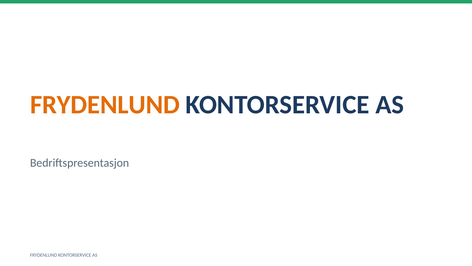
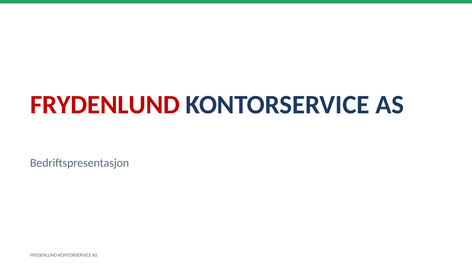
FRYDENLUND colour: orange -> red (105, 105)
